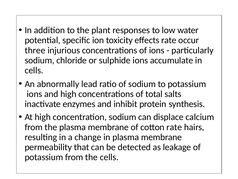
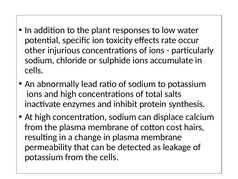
three: three -> other (35, 50)
cotton rate: rate -> cost (174, 127)
